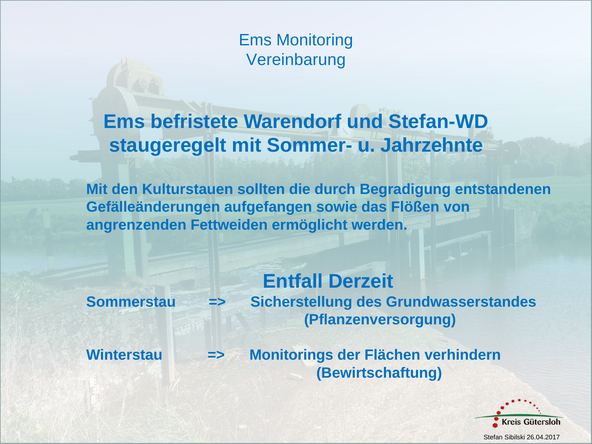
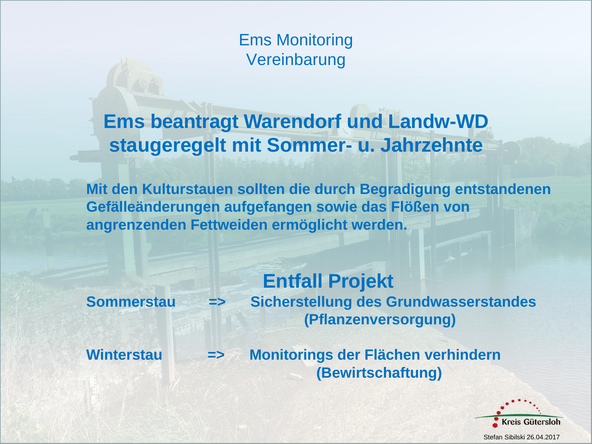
befristete: befristete -> beantragt (195, 122)
Stefan-WD: Stefan-WD -> Landw-WD (439, 122)
Derzeit: Derzeit -> Projekt (361, 281)
